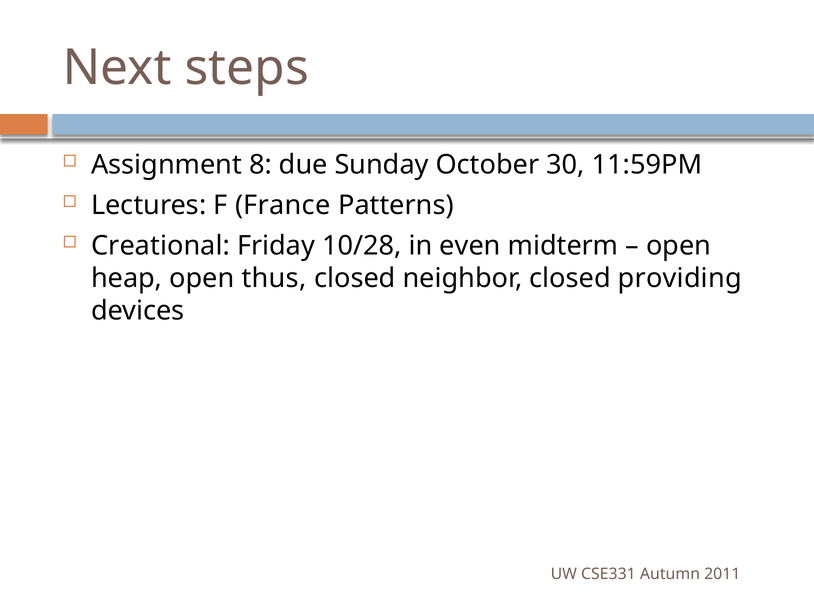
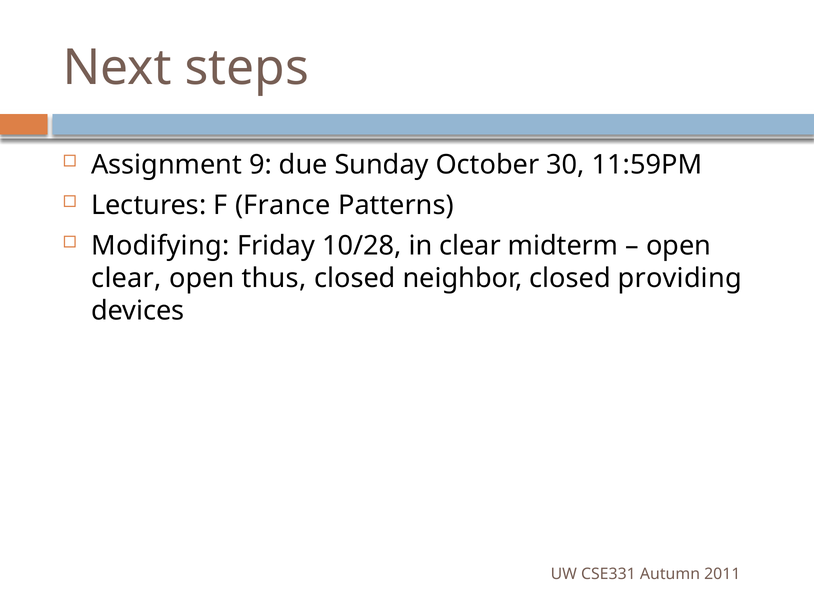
8: 8 -> 9 (260, 165)
Creational: Creational -> Modifying (160, 246)
in even: even -> clear (470, 246)
heap: heap -> clear (127, 278)
